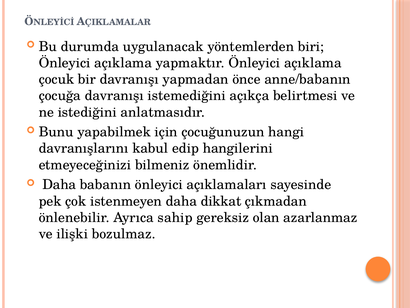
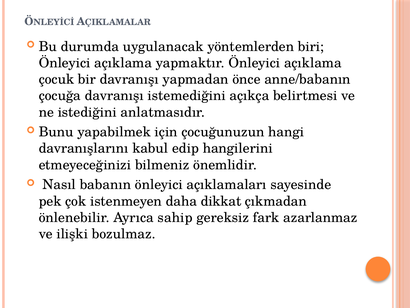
Daha: Daha -> Nasıl (59, 184)
olan: olan -> fark (266, 217)
